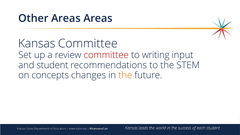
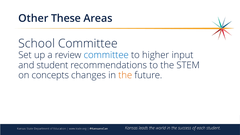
Other Areas: Areas -> These (66, 18)
Kansas: Kansas -> School (37, 44)
committee colour: red -> blue (106, 55)
writing: writing -> higher (156, 55)
